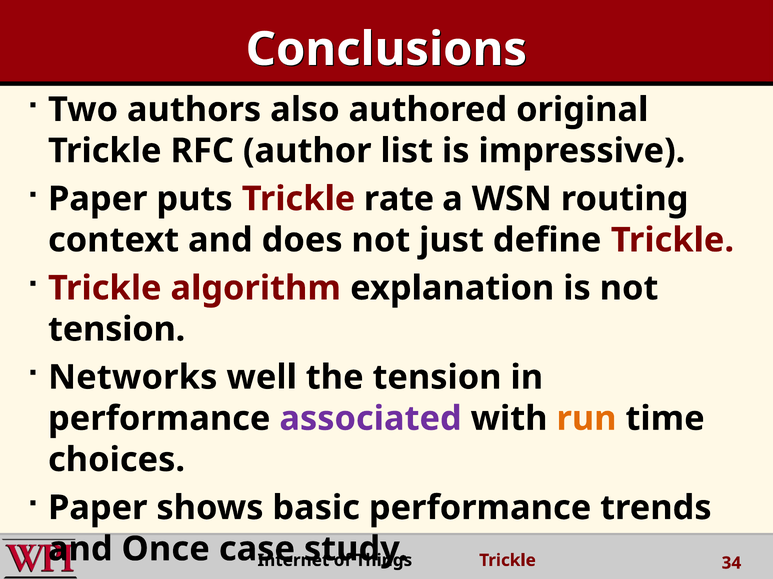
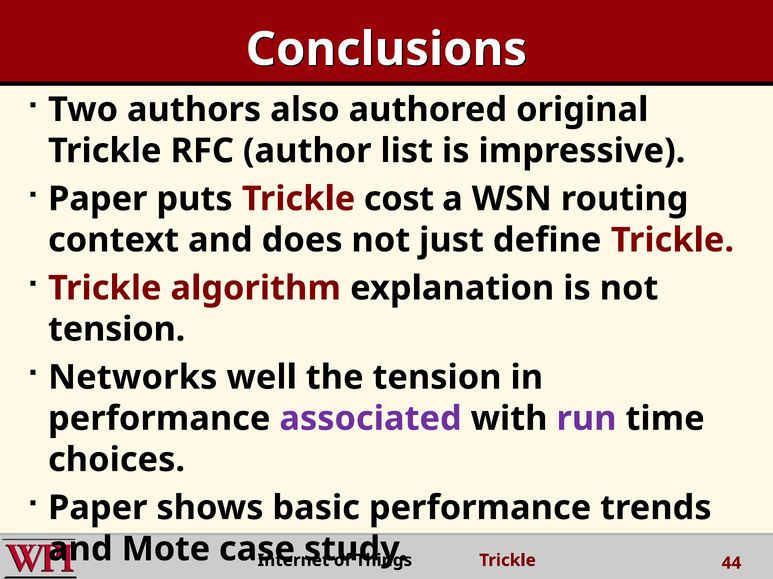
rate: rate -> cost (399, 199)
run colour: orange -> purple (587, 419)
Once: Once -> Mote (166, 550)
34: 34 -> 44 (731, 564)
